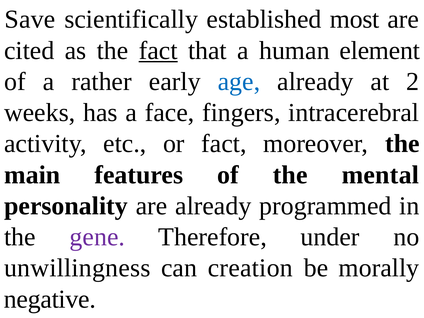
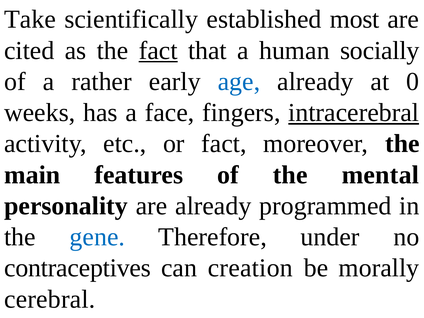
Save: Save -> Take (30, 19)
element: element -> socially (380, 51)
2: 2 -> 0 (413, 82)
intracerebral underline: none -> present (354, 113)
gene colour: purple -> blue (97, 237)
unwillingness: unwillingness -> contraceptives (78, 268)
negative: negative -> cerebral (50, 299)
